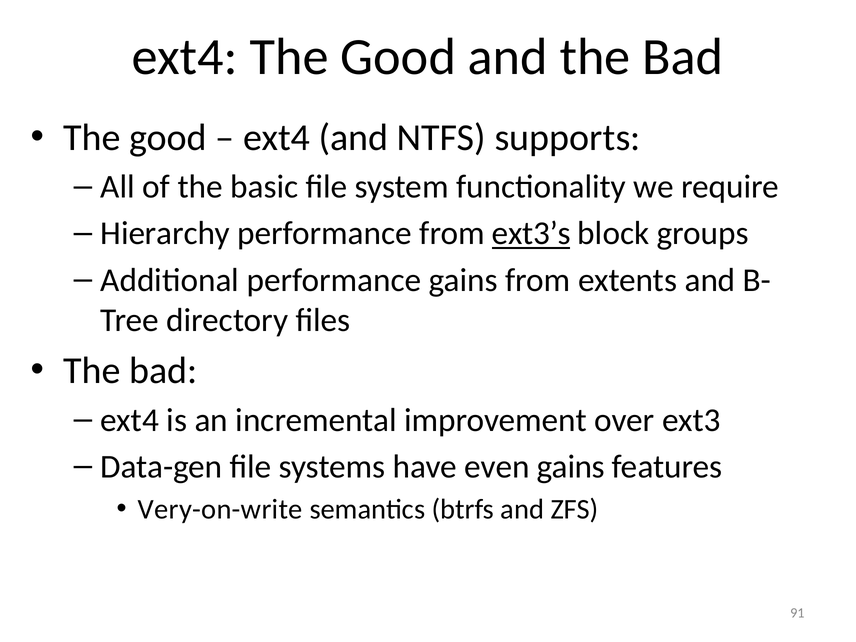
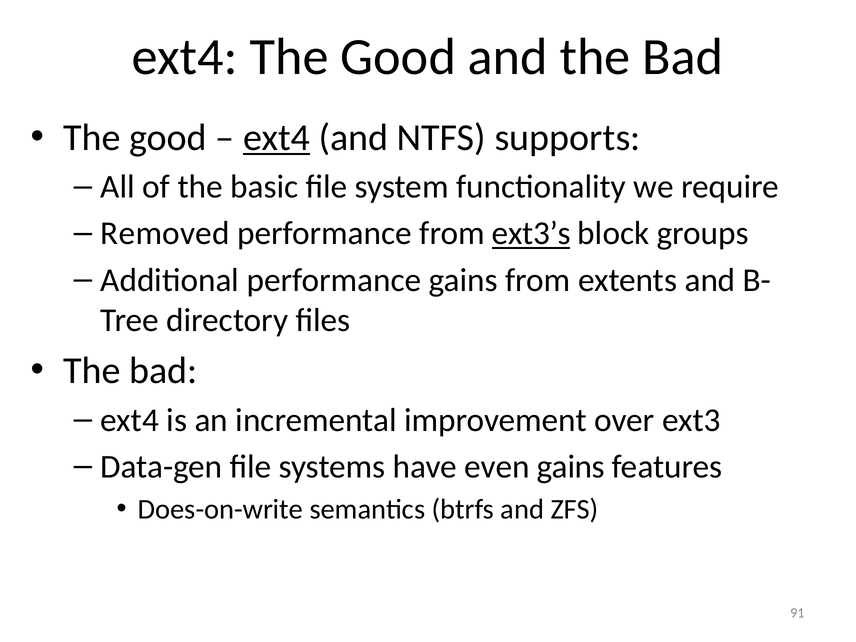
ext4 underline: none -> present (277, 138)
Hierarchy: Hierarchy -> Removed (165, 234)
Very-on-write: Very-on-write -> Does-on-write (220, 509)
